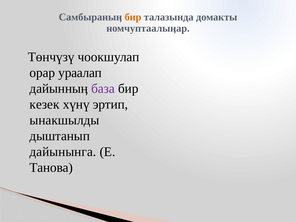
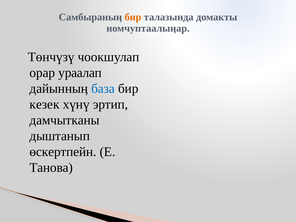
база colour: purple -> blue (103, 89)
ынакшылды: ынакшылды -> дамчытканы (65, 120)
дайынынга: дайынынга -> өскертпейн (63, 152)
